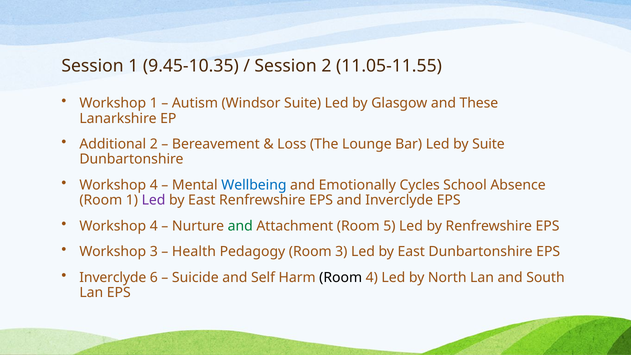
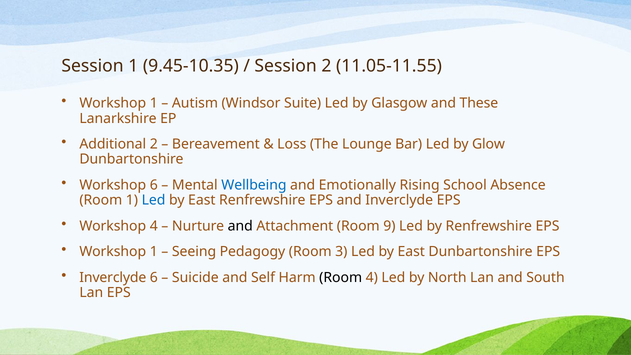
by Suite: Suite -> Glow (488, 144)
4: 4 -> 6 (154, 185)
Cycles: Cycles -> Rising (420, 185)
Led colour: purple -> blue (154, 200)
and colour: green -> black (240, 226)
5: 5 -> 9 (389, 226)
3: 3 -> 1 (154, 252)
Health: Health -> Seeing (194, 252)
